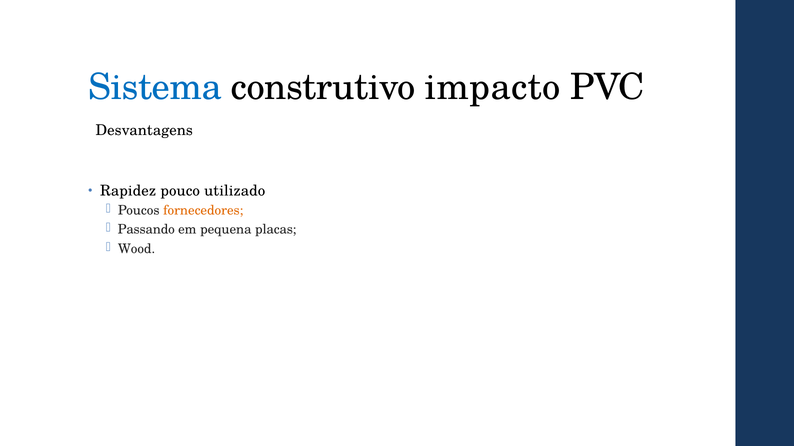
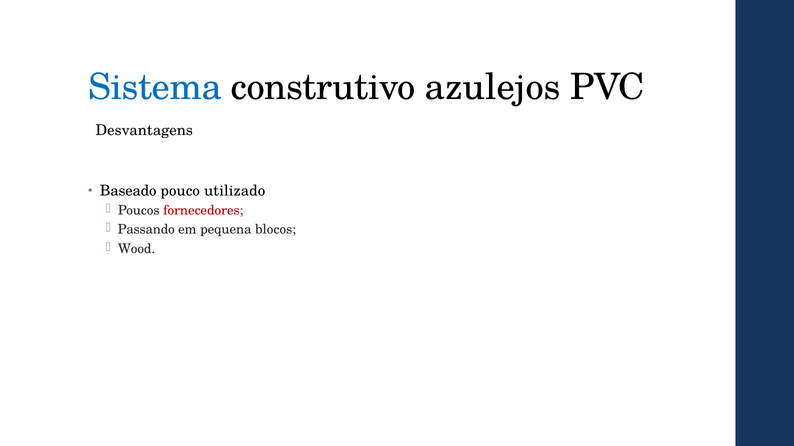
impacto: impacto -> azulejos (493, 87)
Rapidez: Rapidez -> Baseado (128, 191)
fornecedores colour: orange -> red (203, 211)
placas: placas -> blocos (276, 230)
